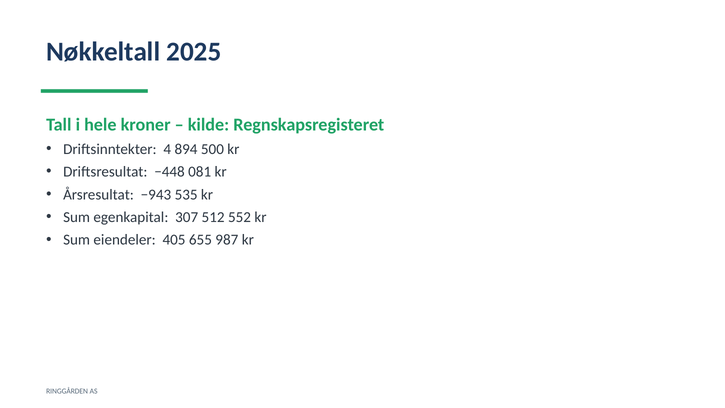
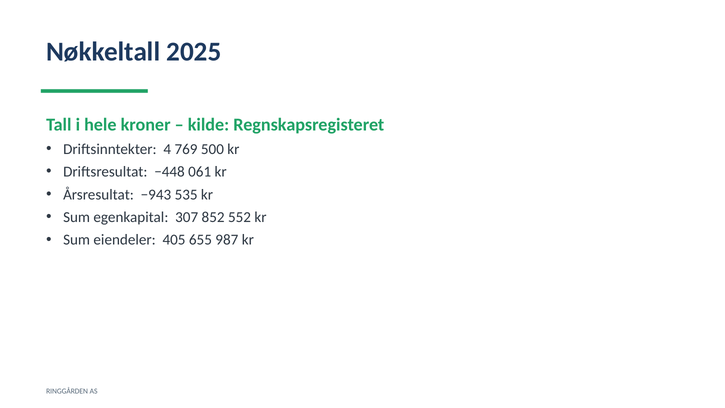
894: 894 -> 769 (186, 149)
081: 081 -> 061 (200, 172)
512: 512 -> 852 (213, 217)
